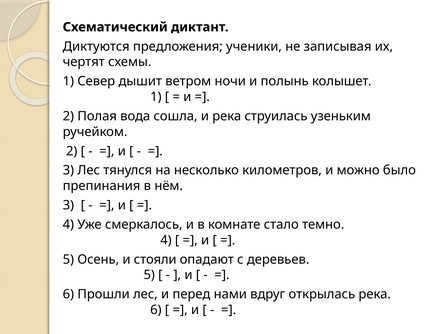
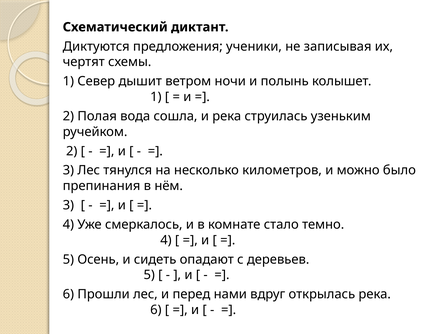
стояли: стояли -> сидеть (155, 259)
